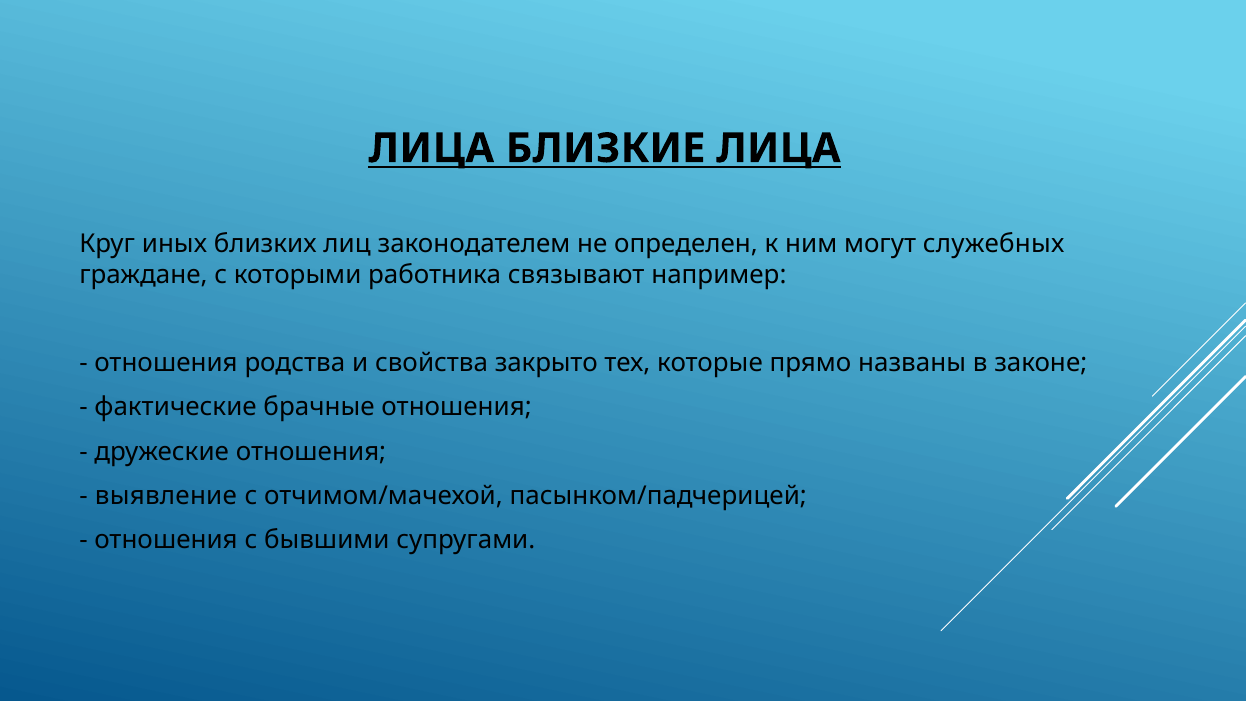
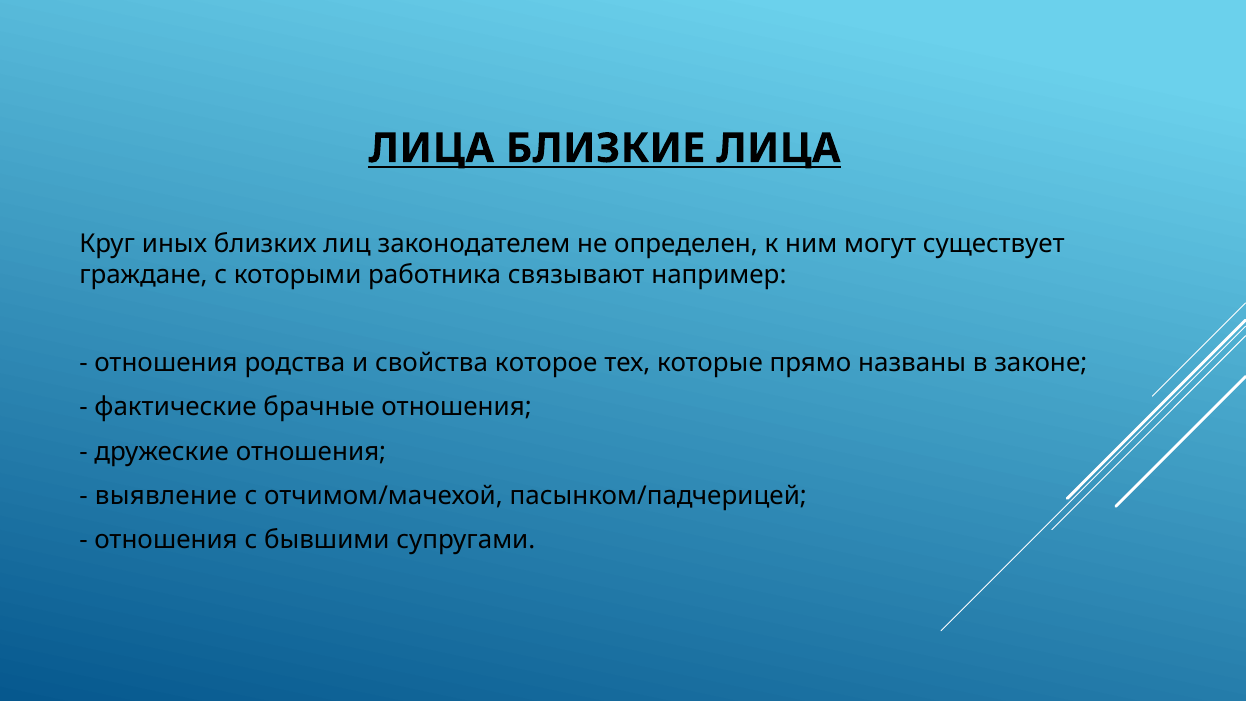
служебных: служебных -> существует (994, 244)
закрыто: закрыто -> которое (546, 363)
